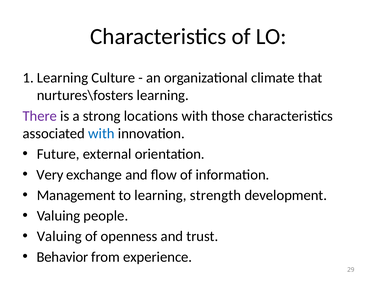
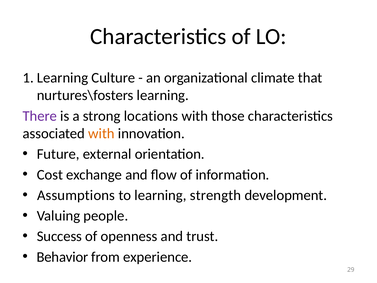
with colour: blue -> orange (101, 133)
Very: Very -> Cost (50, 175)
Management: Management -> Assumptions (76, 195)
Valuing: Valuing -> Success (59, 236)
